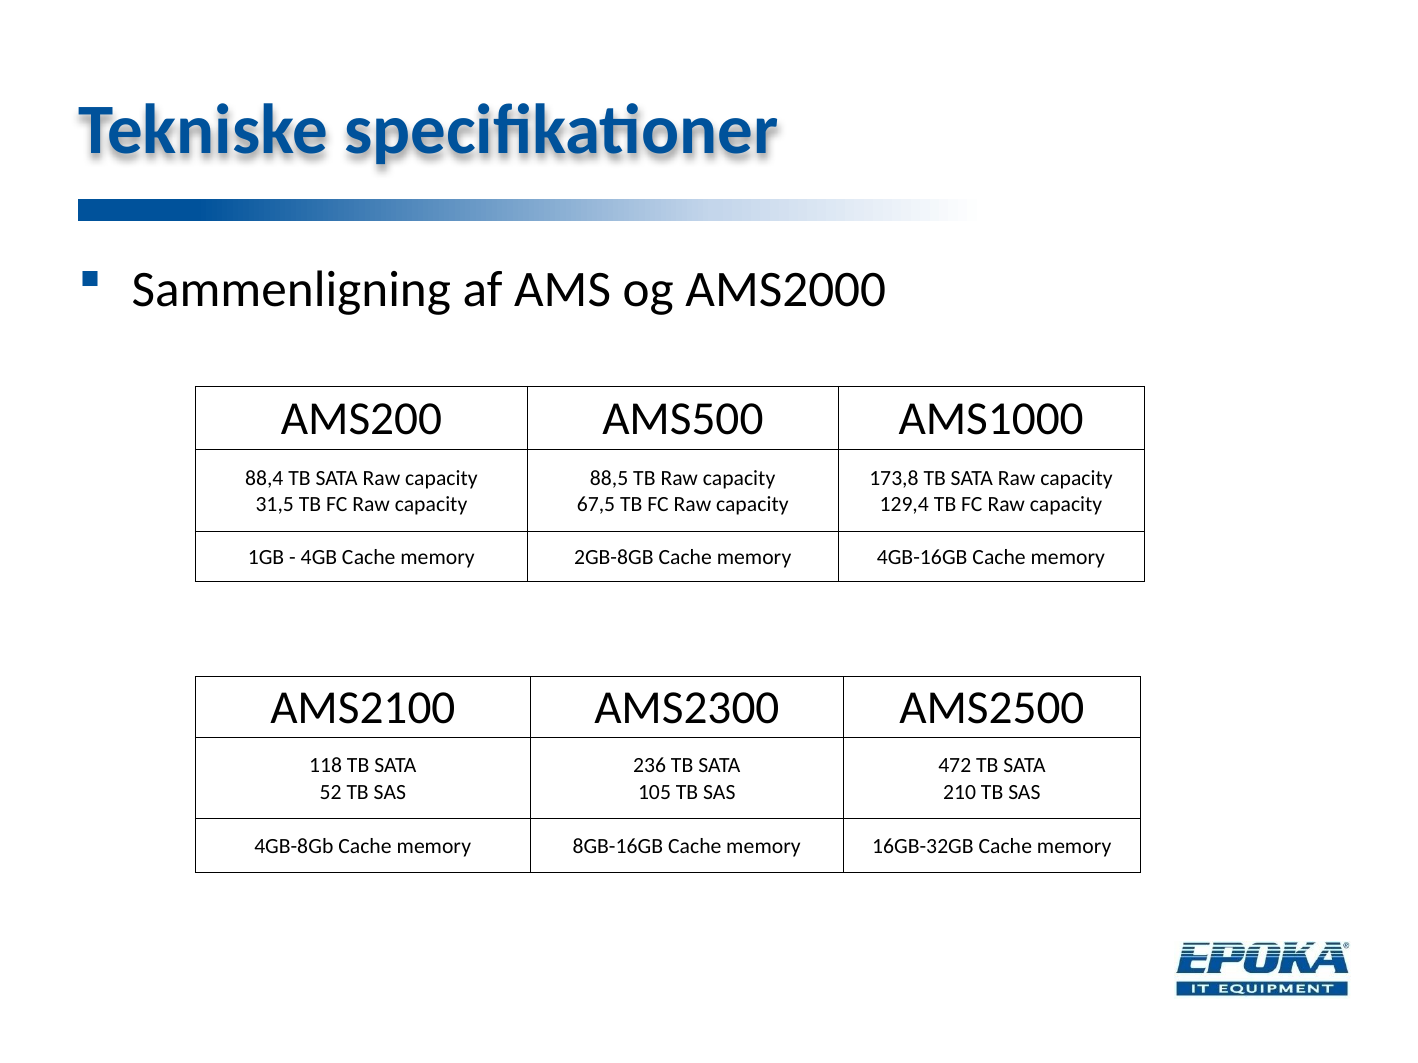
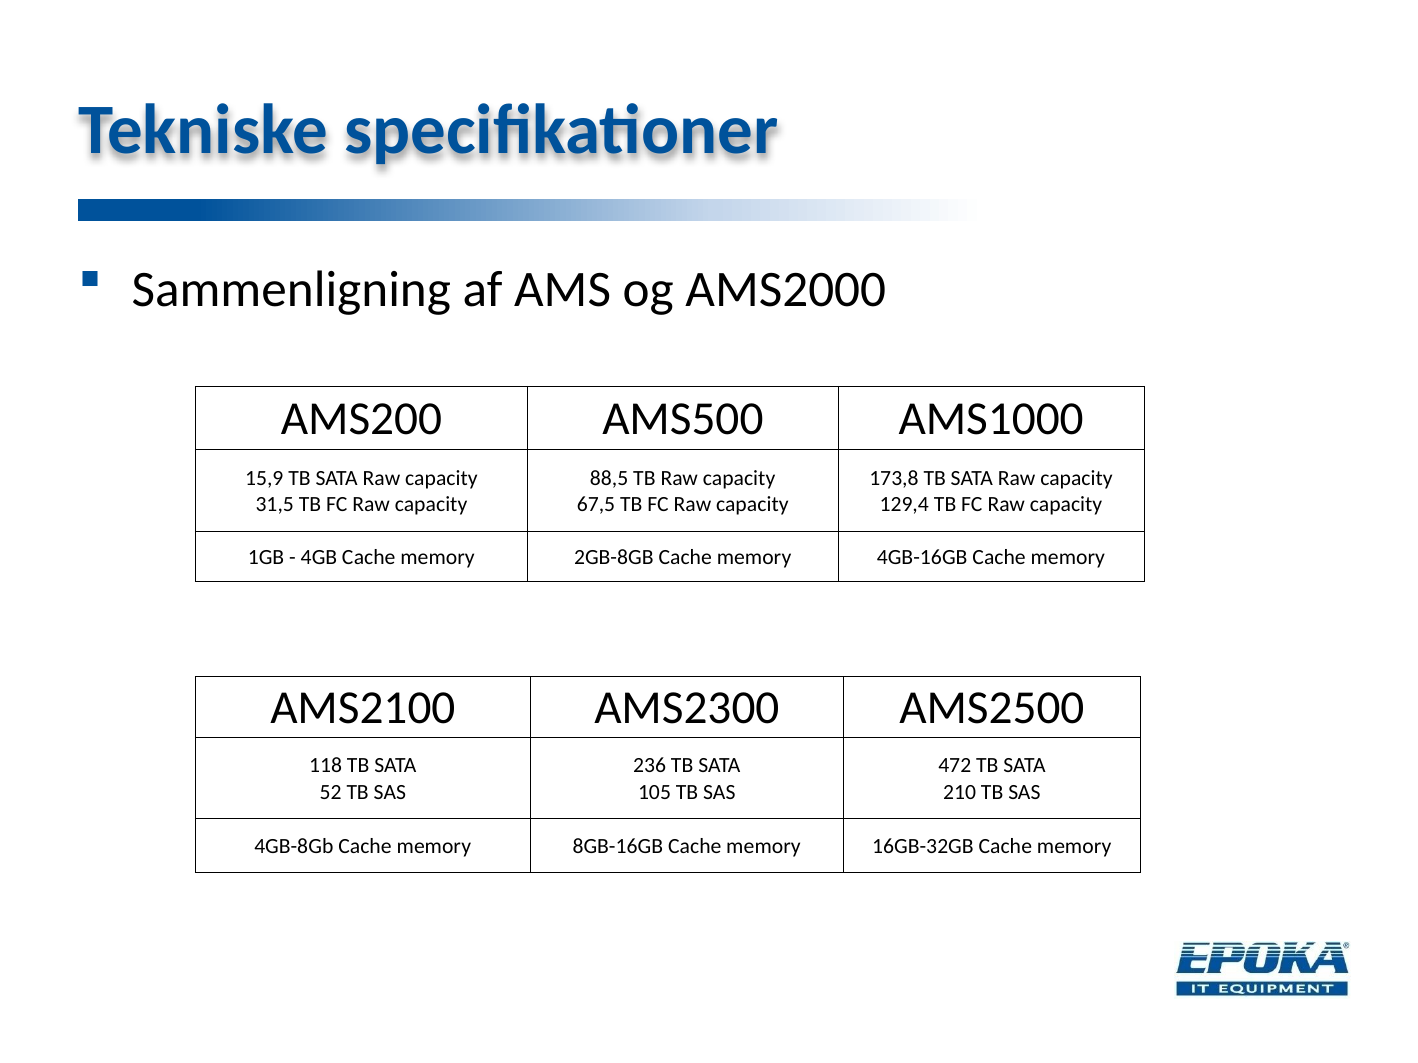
88,4: 88,4 -> 15,9 (264, 478)
